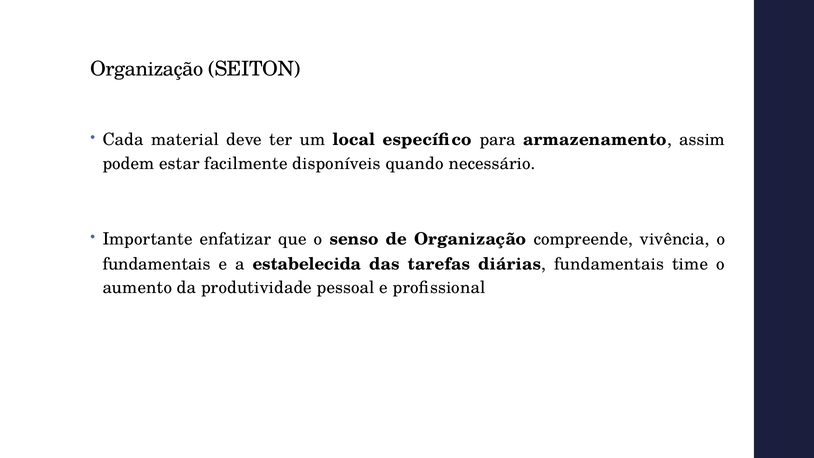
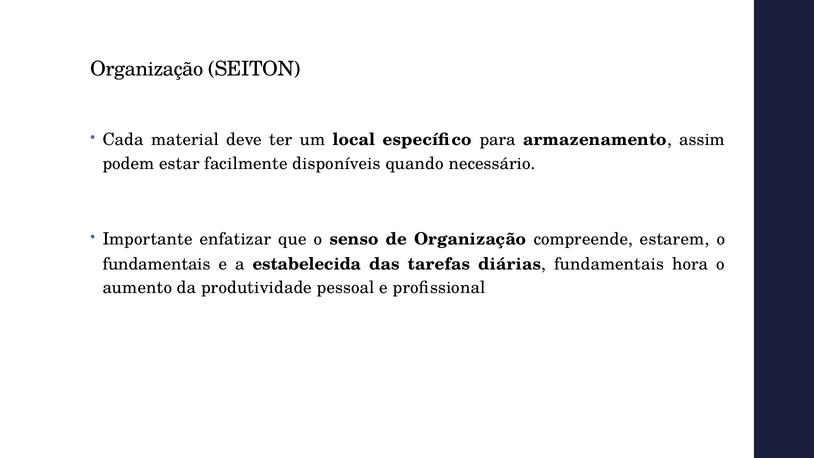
vivência: vivência -> estarem (675, 239)
time: time -> hora (690, 264)
